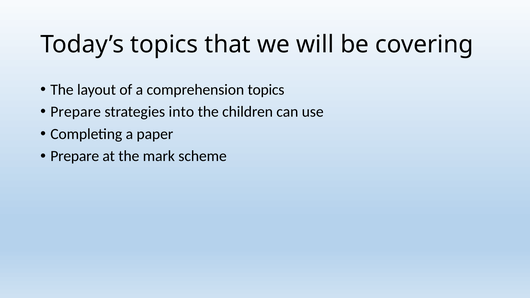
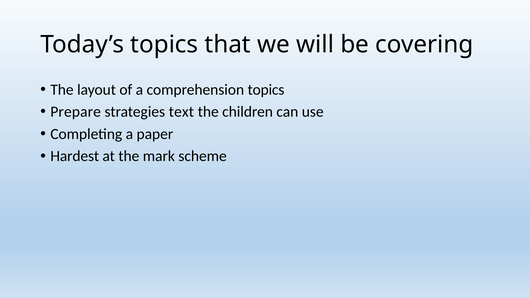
into: into -> text (181, 112)
Prepare: Prepare -> Hardest (75, 156)
